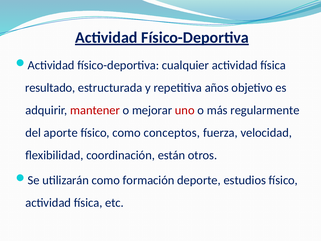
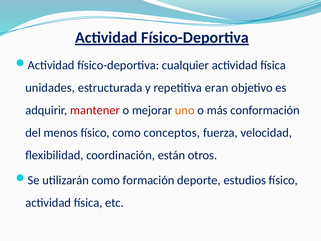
resultado: resultado -> unidades (50, 88)
años: años -> eran (217, 88)
uno colour: red -> orange (185, 110)
regularmente: regularmente -> conformación (265, 110)
aporte: aporte -> menos (61, 133)
